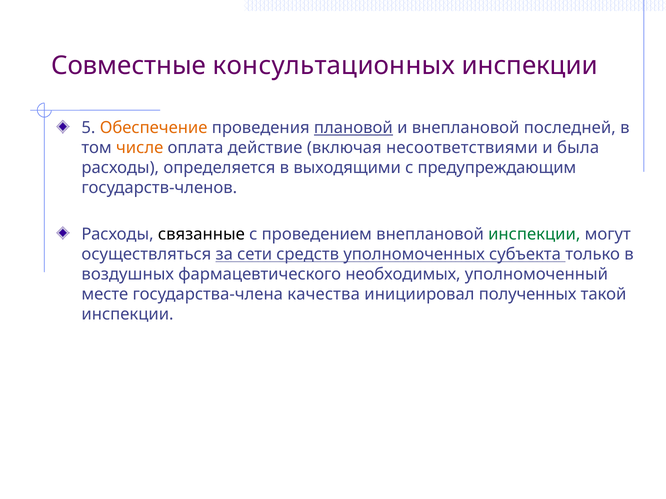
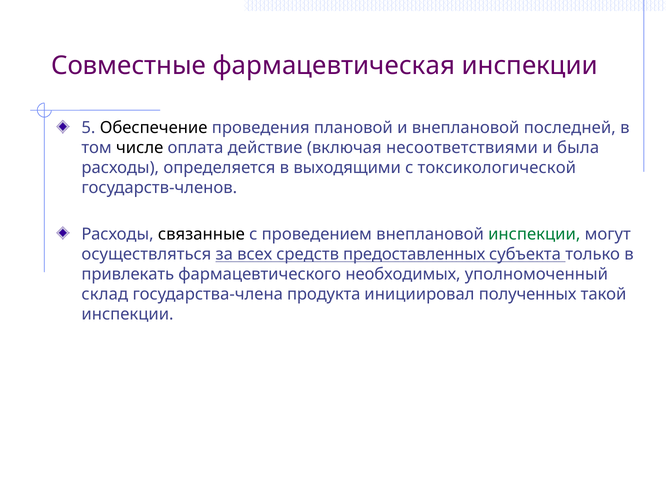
консультационных: консультационных -> фармацевтическая (334, 66)
Обеспечение colour: orange -> black (154, 128)
плановой underline: present -> none (353, 128)
числе colour: orange -> black (140, 148)
предупреждающим: предупреждающим -> токсикологической (497, 168)
сети: сети -> всех (255, 254)
уполномоченных: уполномоченных -> предоставленных (414, 254)
воздушных: воздушных -> привлекать (128, 274)
месте: месте -> склад (105, 294)
качества: качества -> продукта (324, 294)
